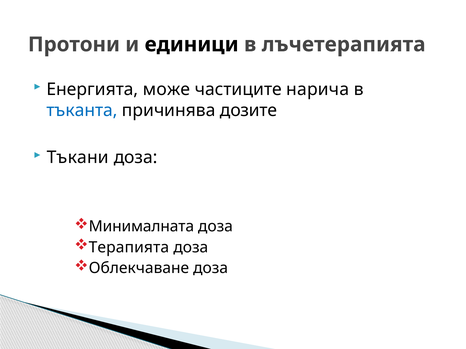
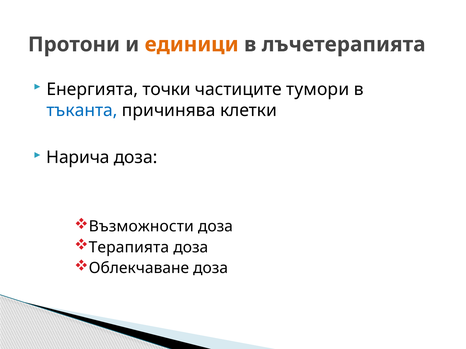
единици colour: black -> orange (192, 45)
може: може -> точки (167, 90)
нарича: нарича -> тумори (318, 90)
дозите: дозите -> клетки (249, 110)
Тъкани: Тъкани -> Нарича (78, 158)
Минималната: Минималната -> Възможности (141, 227)
